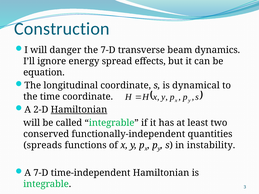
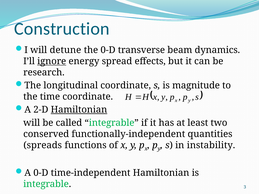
danger: danger -> detune (65, 50)
the 7-D: 7-D -> 0-D (108, 50)
ignore underline: none -> present (52, 61)
equation: equation -> research (44, 72)
dynamical: dynamical -> magnitude (196, 86)
A 7-D: 7-D -> 0-D (41, 173)
